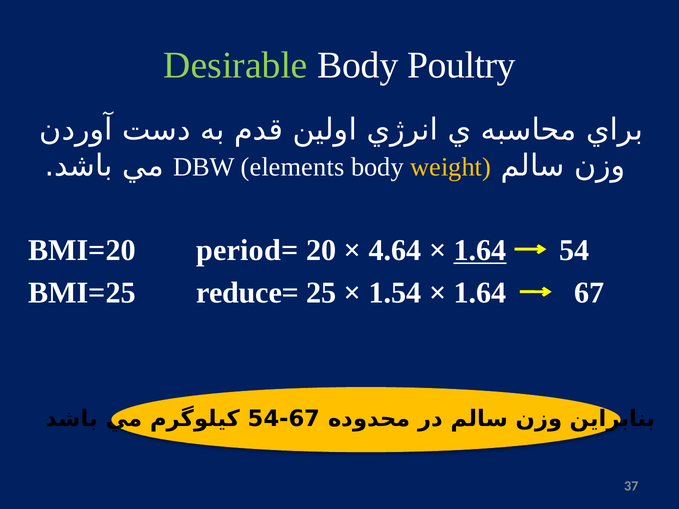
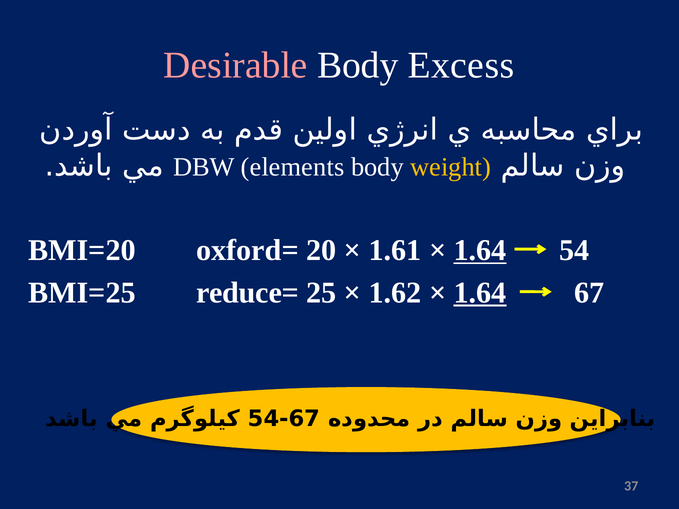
Desirable colour: light green -> pink (236, 65)
Poultry: Poultry -> Excess (461, 65)
period=: period= -> oxford= (247, 250)
4.64: 4.64 -> 1.61 (395, 250)
1.54: 1.54 -> 1.62 (395, 293)
1.64 underline: none -> present (480, 293)
